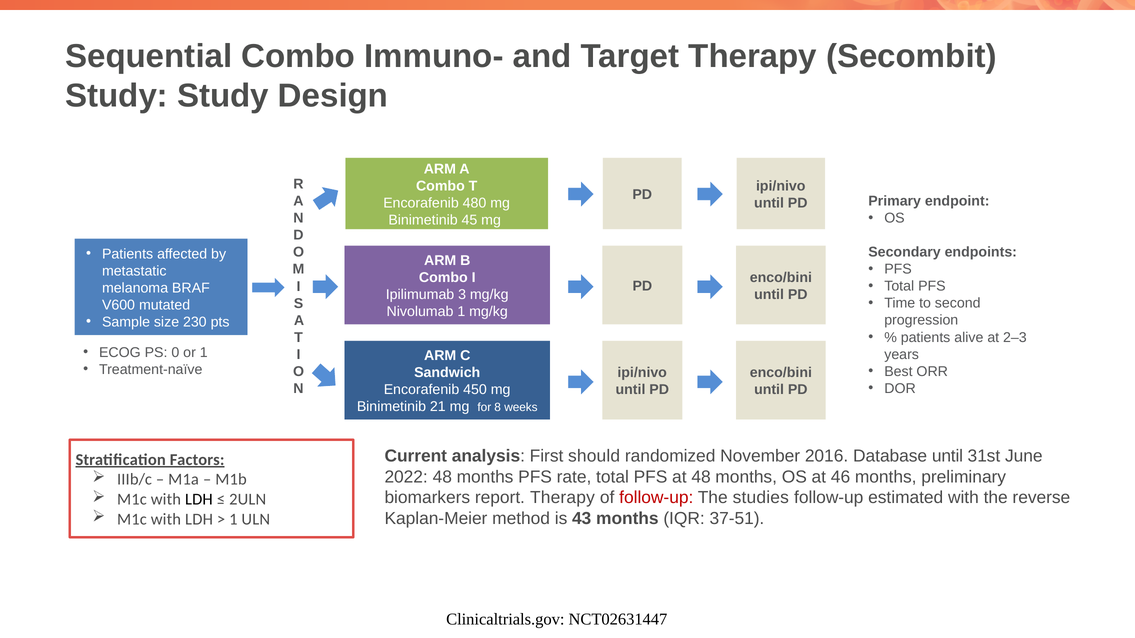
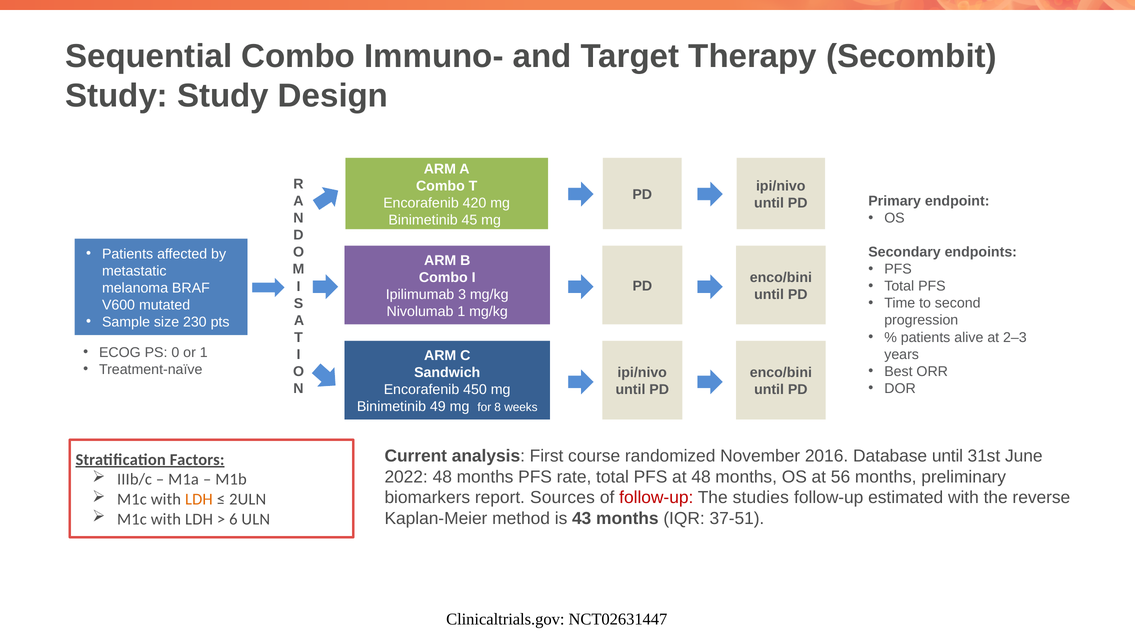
480: 480 -> 420 (474, 203)
21: 21 -> 49 (438, 407)
should: should -> course (594, 456)
46: 46 -> 56 (841, 477)
report Therapy: Therapy -> Sources (562, 498)
LDH colour: black -> orange (199, 500)
1: 1 -> 6 (233, 519)
